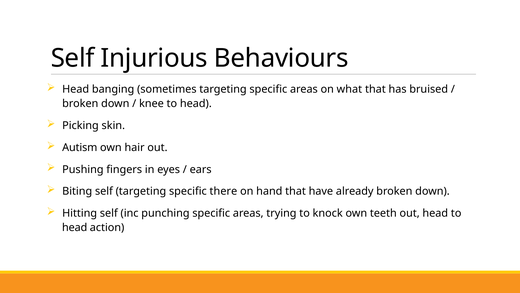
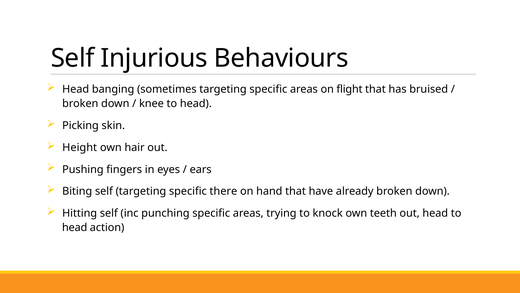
what: what -> flight (350, 89)
Autism: Autism -> Height (80, 147)
